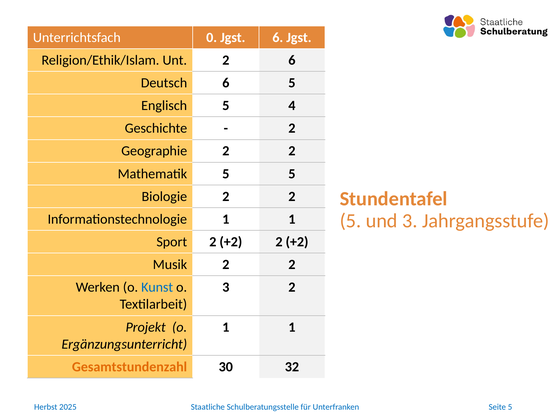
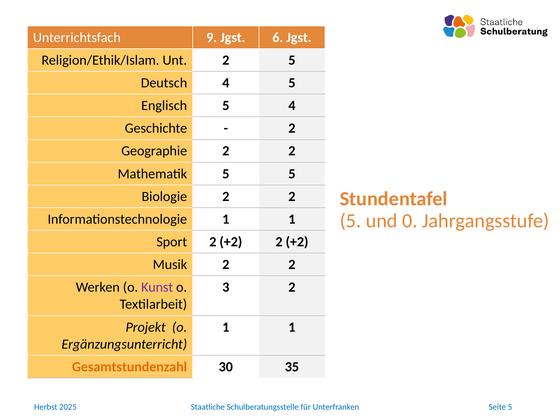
0: 0 -> 9 (212, 37)
2 6: 6 -> 5 (292, 60)
Deutsch 6: 6 -> 4 (226, 83)
und 3: 3 -> 0 (410, 221)
Kunst colour: blue -> purple (157, 287)
32: 32 -> 35 (292, 367)
